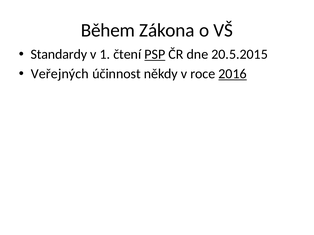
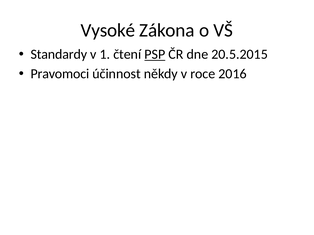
Během: Během -> Vysoké (108, 30)
Veřejných: Veřejných -> Pravomoci (60, 74)
2016 underline: present -> none (233, 74)
